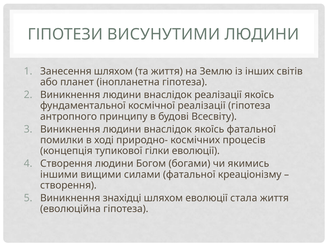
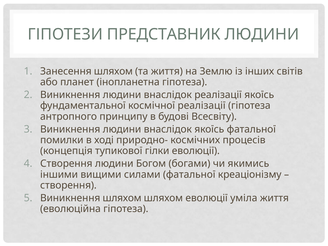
ВИСУНУТИМИ: ВИСУНУТИМИ -> ПРЕДСТАВНИК (164, 34)
Виникнення знахідці: знахідці -> шляхом (122, 198)
стала: стала -> уміла (244, 198)
